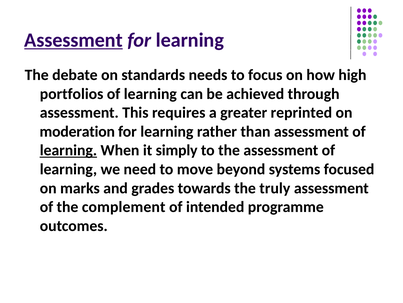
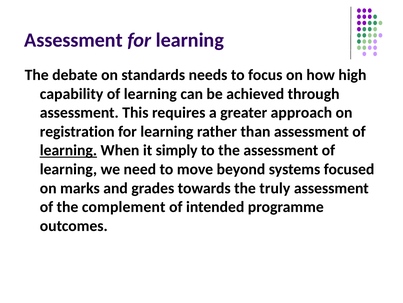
Assessment underline: present -> none (73, 40)
portfolios: portfolios -> capability (72, 94)
reprinted: reprinted -> approach (301, 112)
moderation: moderation -> registration (77, 131)
